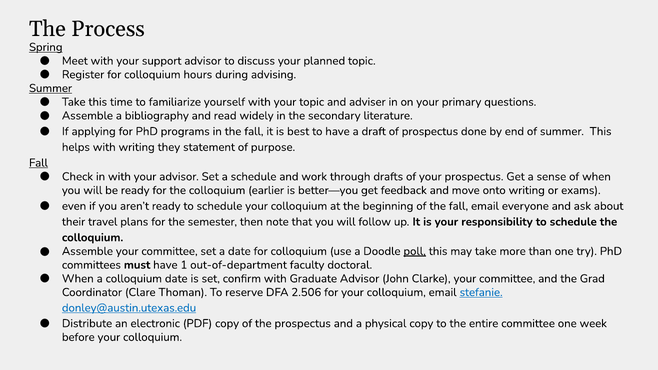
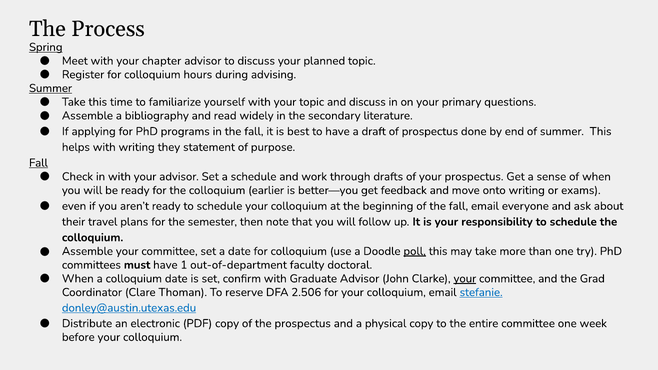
support: support -> chapter (162, 61)
and adviser: adviser -> discuss (367, 102)
your underline: none -> present (465, 279)
